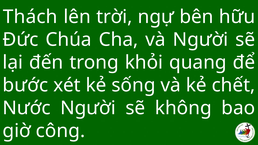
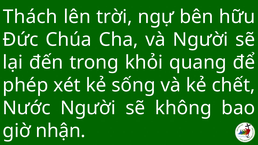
bước: bước -> phép (25, 85)
công: công -> nhận (61, 131)
